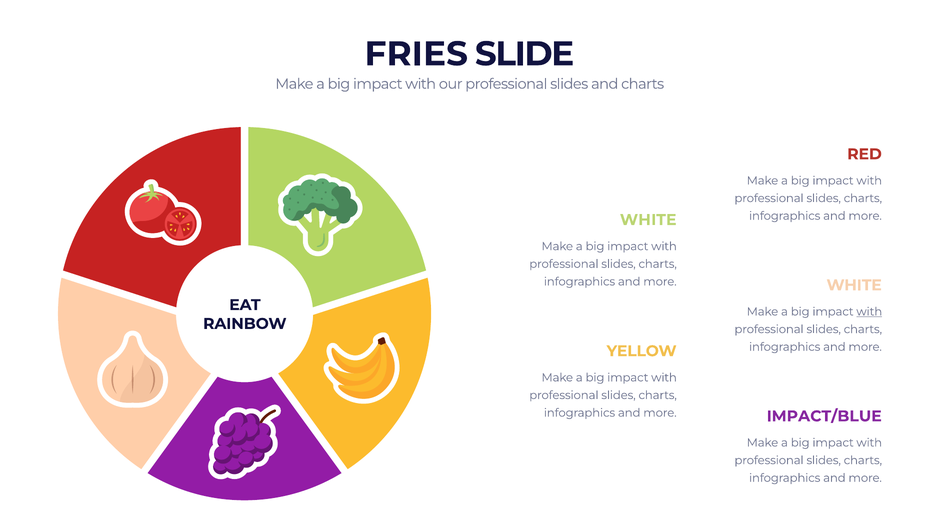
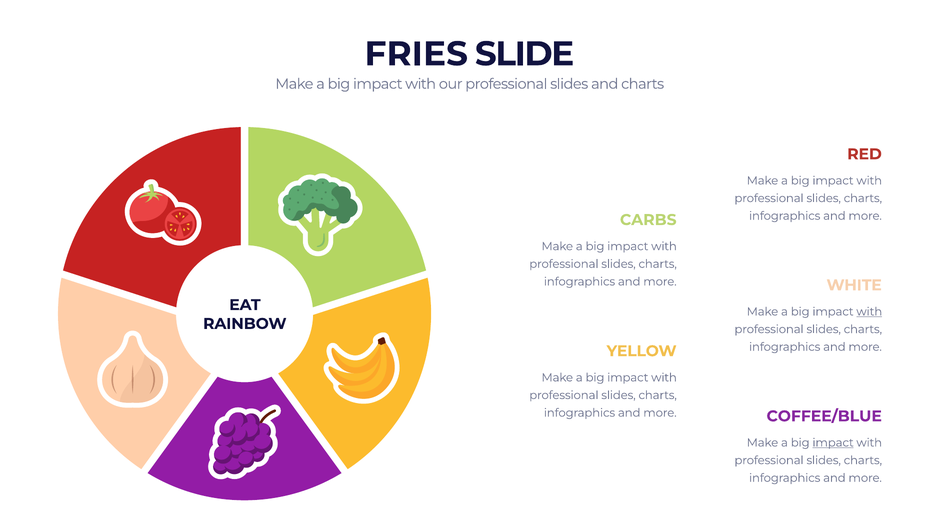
WHITE: WHITE -> CARBS (648, 220)
IMPACT/BLUE: IMPACT/BLUE -> COFFEE/BLUE (824, 416)
impact underline: none -> present (833, 443)
